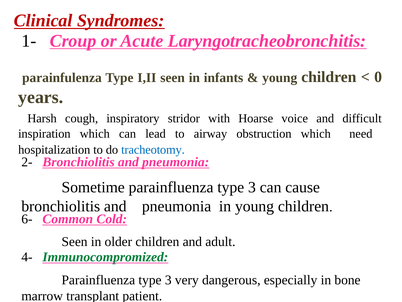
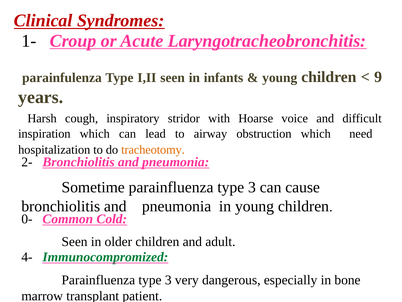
0: 0 -> 9 (378, 77)
tracheotomy colour: blue -> orange (153, 149)
6-: 6- -> 0- (27, 219)
